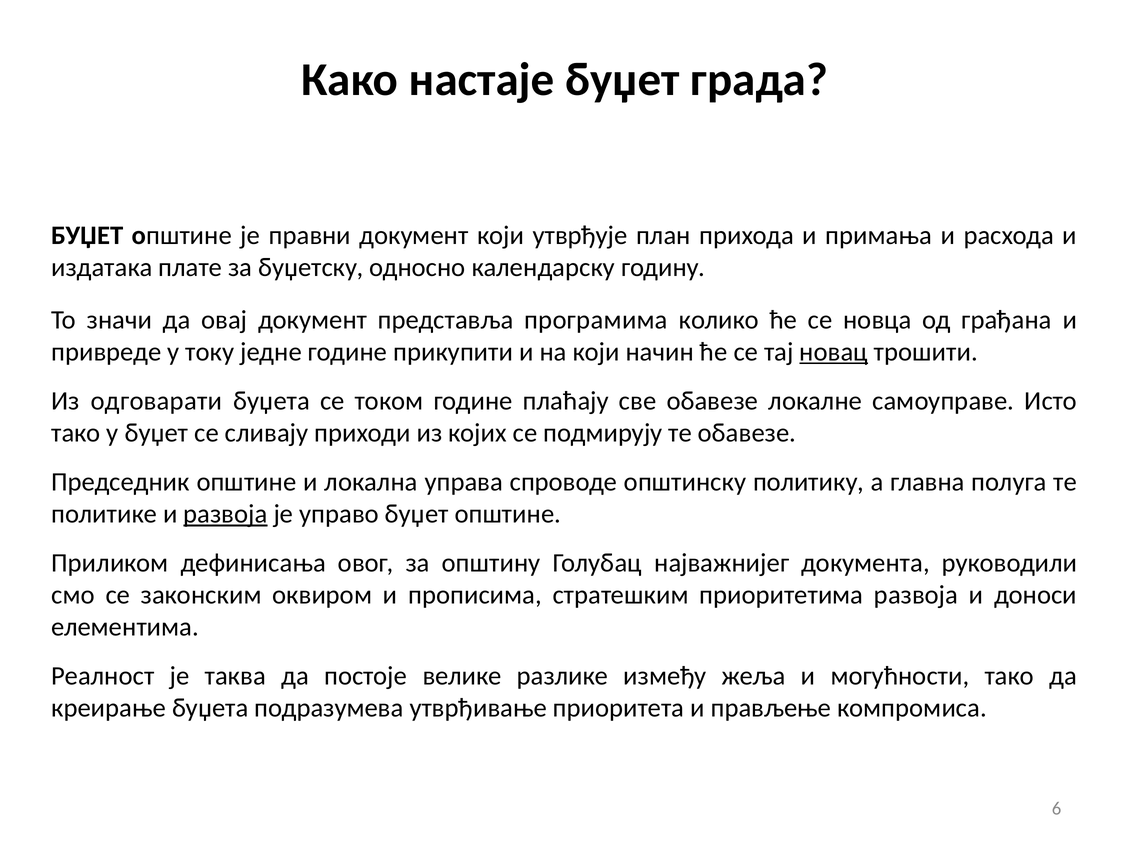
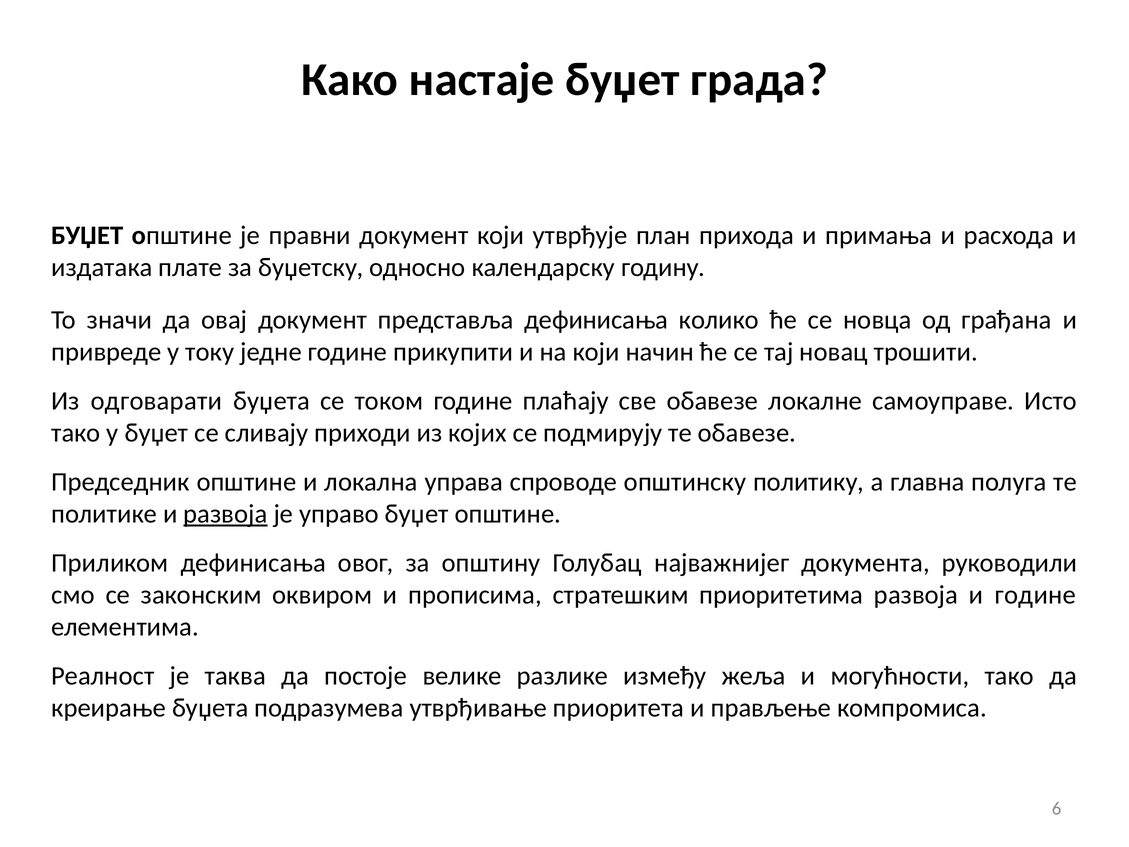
представља програмима: програмима -> дефинисања (596, 320)
новац underline: present -> none (834, 352)
и доноси: доноси -> године (1035, 595)
